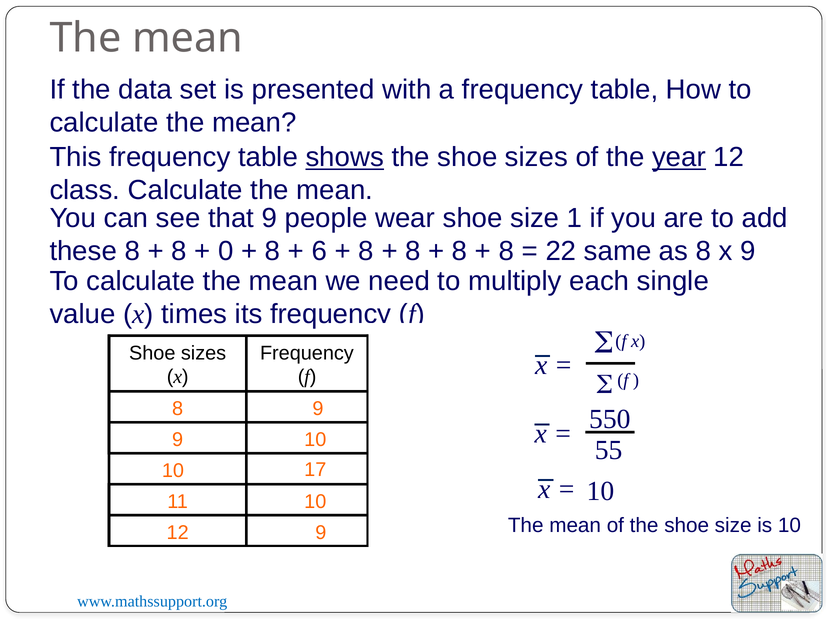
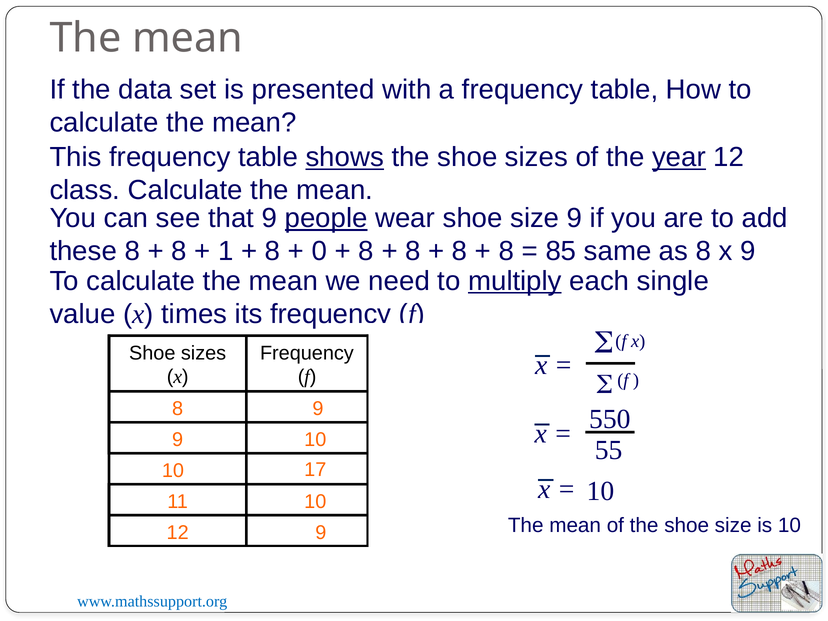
people underline: none -> present (326, 218)
size 1: 1 -> 9 (575, 218)
0: 0 -> 1 (226, 251)
6: 6 -> 0 (319, 251)
22: 22 -> 85 (561, 251)
multiply underline: none -> present (515, 281)
